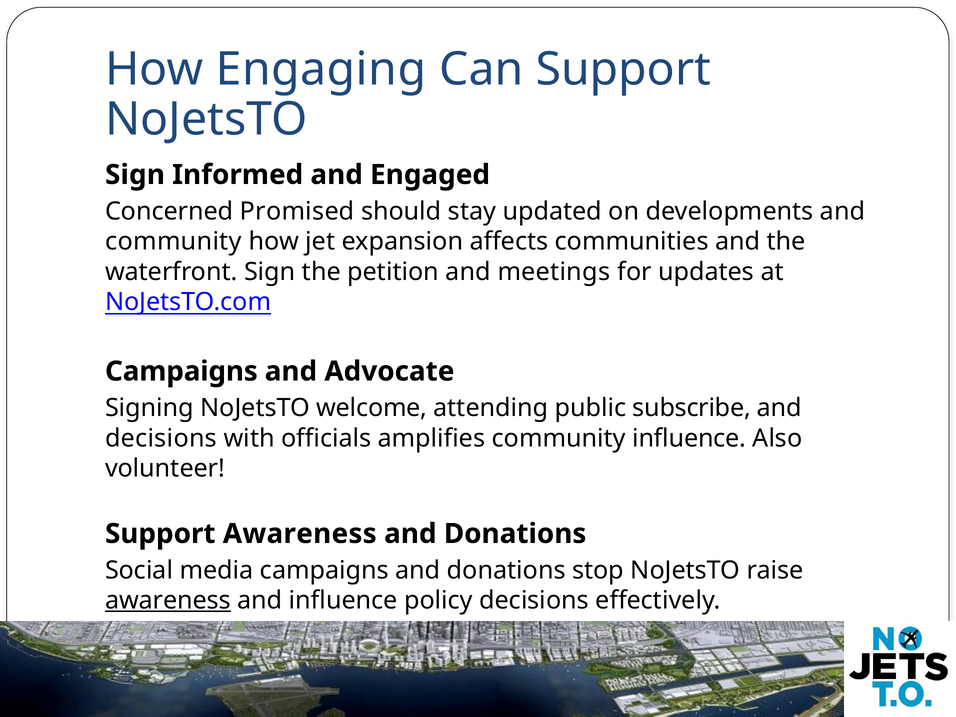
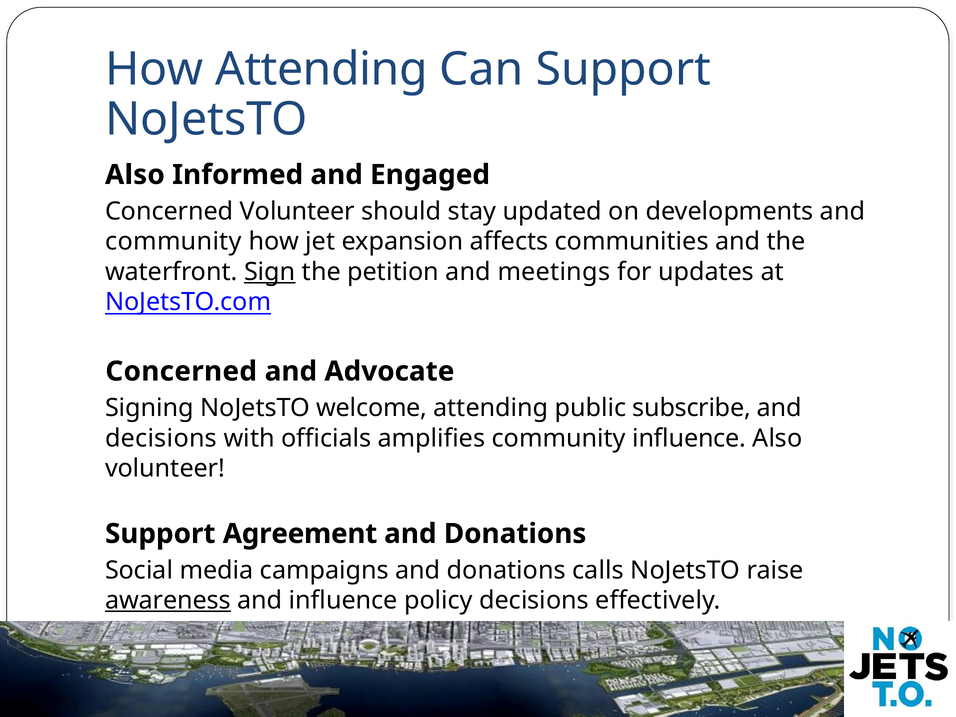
How Engaging: Engaging -> Attending (321, 69)
Sign: Sign -> Also (135, 175)
Concerned Promised: Promised -> Volunteer (297, 211)
Sign underline: none -> present (270, 272)
Campaigns: Campaigns -> Concerned (181, 371)
Support Awareness: Awareness -> Agreement (300, 534)
stop: stop -> calls (598, 570)
